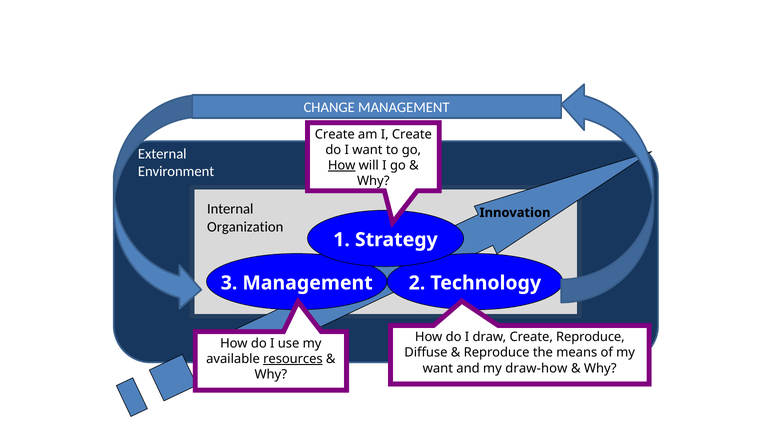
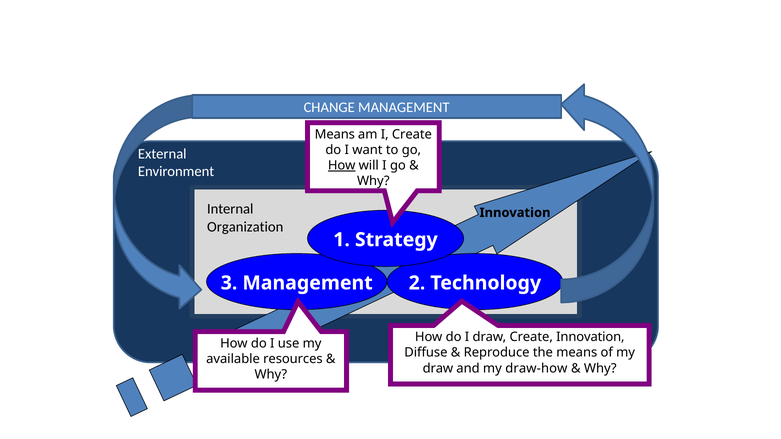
Create: Create -> Means (335, 134)
Create Reproduce: Reproduce -> Innovation (590, 337)
resources underline: present -> none (293, 359)
want: want -> draw (438, 369)
